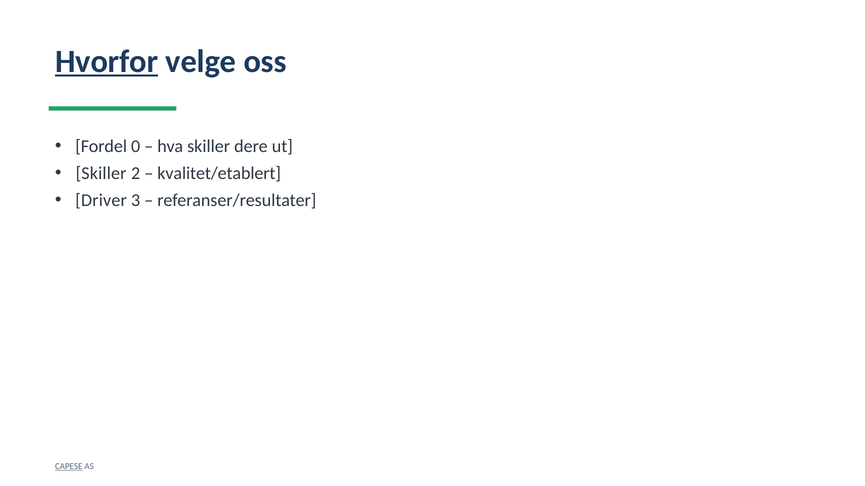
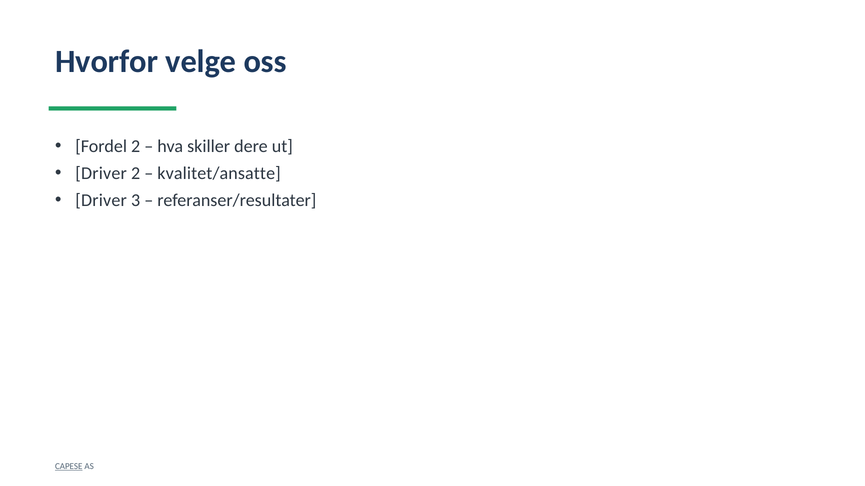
Hvorfor underline: present -> none (107, 62)
Fordel 0: 0 -> 2 (136, 147)
Skiller: Skiller -> Driver (101, 174)
kvalitet/etablert: kvalitet/etablert -> kvalitet/ansatte (219, 174)
